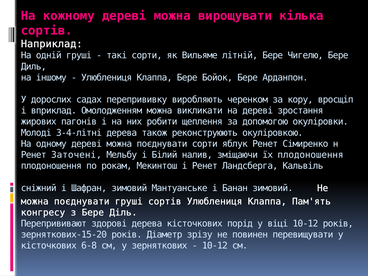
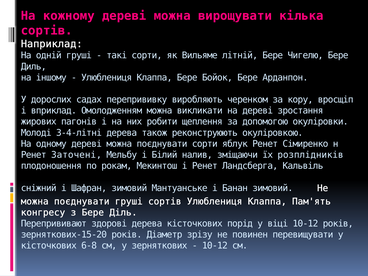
їх плодоношення: плодоношення -> розплідників (310, 155)
